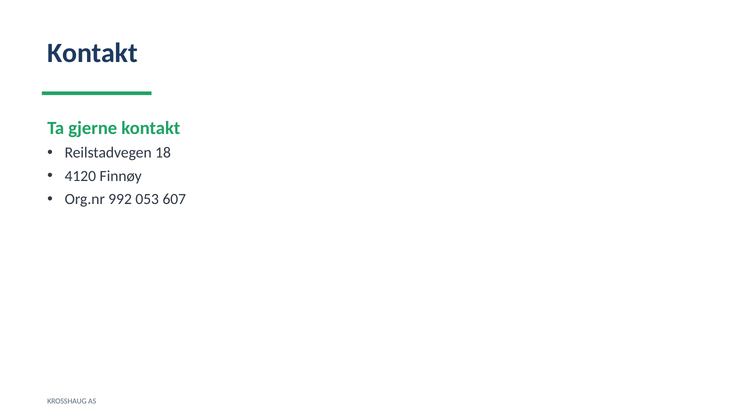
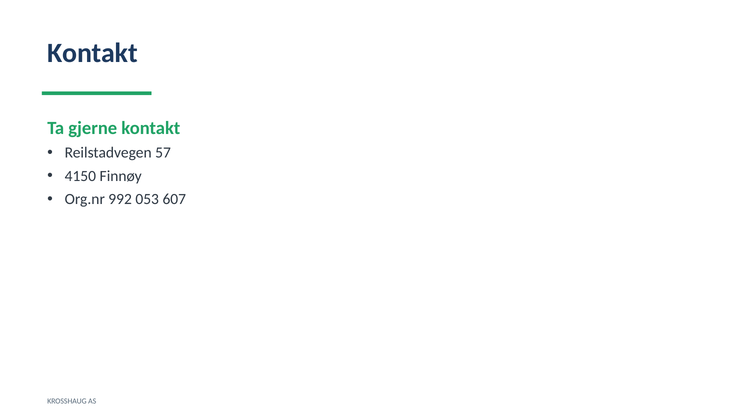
18: 18 -> 57 (163, 153)
4120: 4120 -> 4150 (80, 176)
